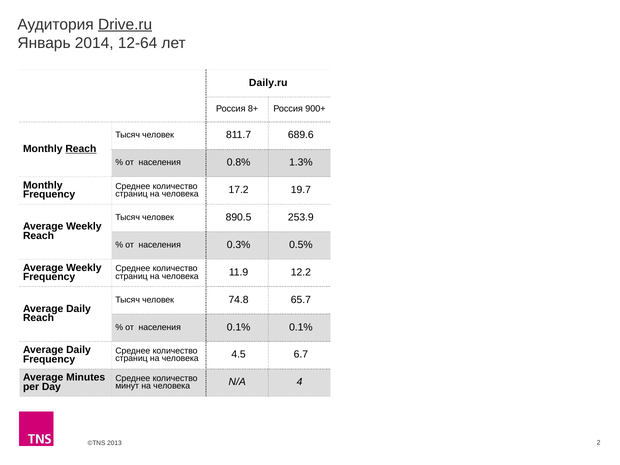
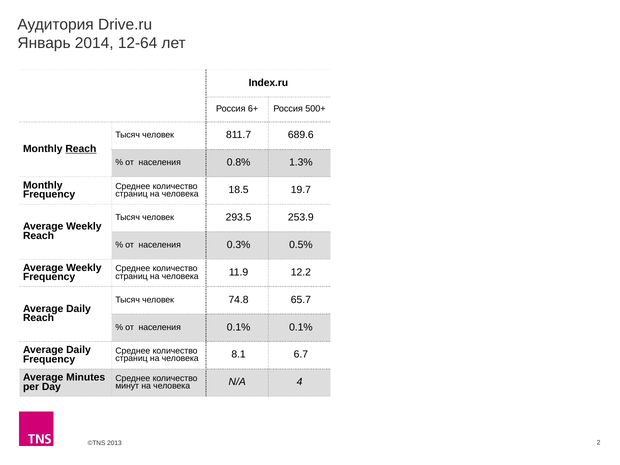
Drive.ru underline: present -> none (125, 25)
Daily.ru: Daily.ru -> Index.ru (268, 83)
8+: 8+ -> 6+ (253, 109)
900+: 900+ -> 500+ (315, 109)
17.2: 17.2 -> 18.5 (239, 190)
890.5: 890.5 -> 293.5 (239, 217)
4.5: 4.5 -> 8.1 (239, 355)
